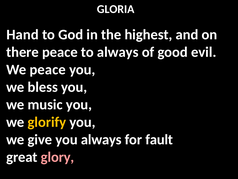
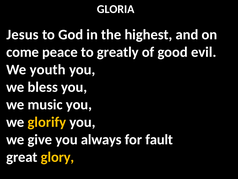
Hand: Hand -> Jesus (23, 35)
there: there -> come (23, 52)
to always: always -> greatly (118, 52)
We peace: peace -> youth (48, 69)
glory colour: pink -> yellow (58, 157)
